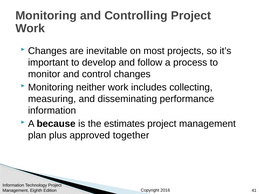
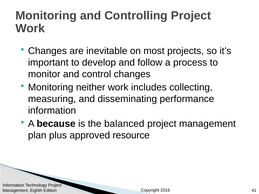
estimates: estimates -> balanced (124, 124)
together: together -> resource (131, 135)
